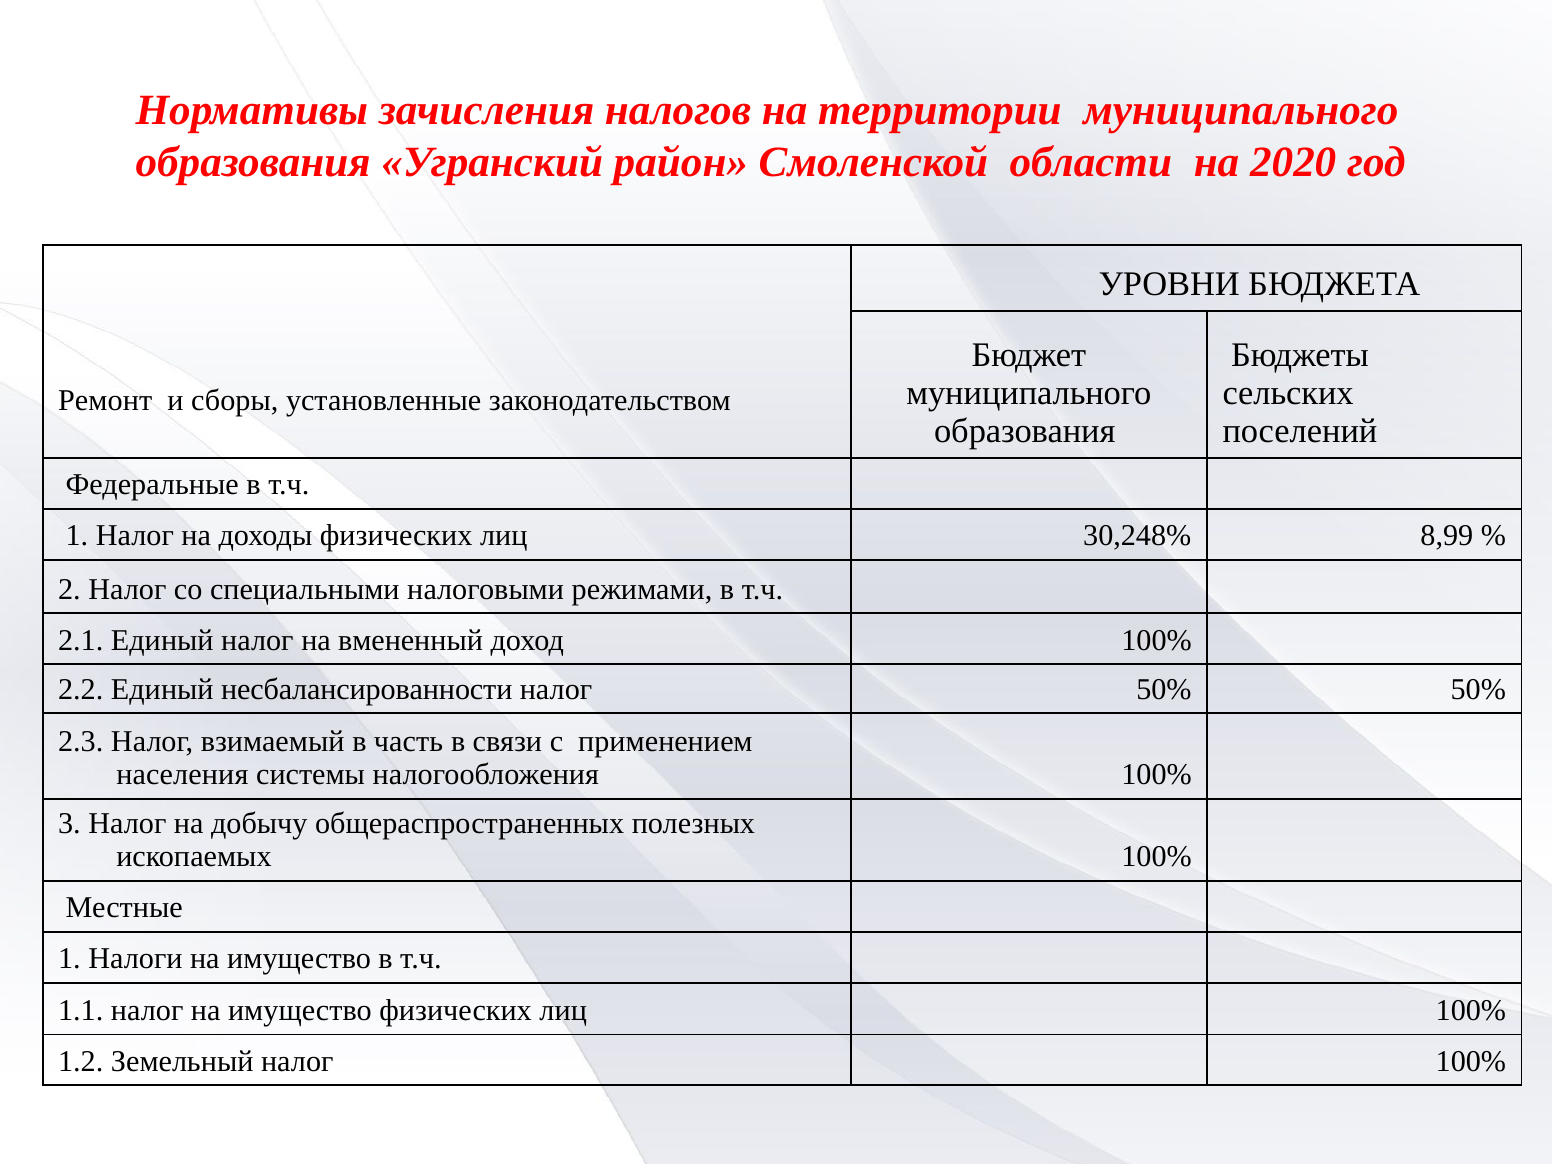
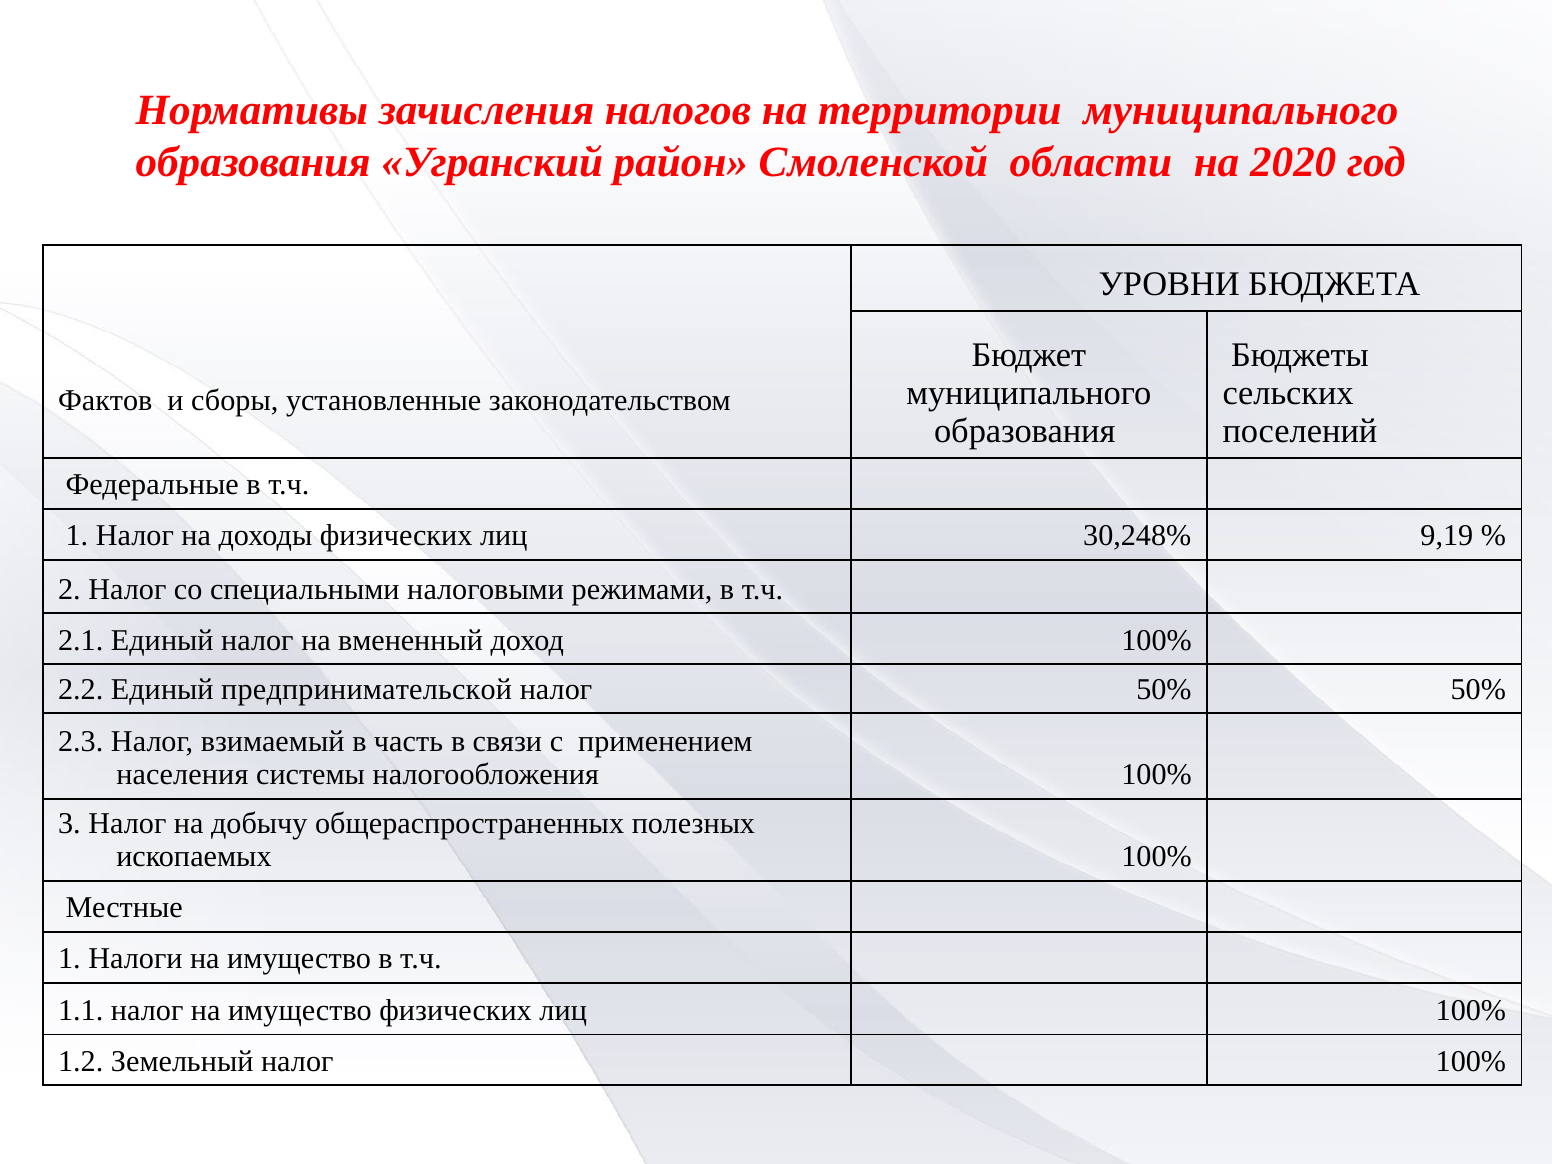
Ремонт: Ремонт -> Фактов (105, 400)
8,99: 8,99 -> 9,19 (1447, 536)
несбалансированности: несбалансированности -> предпринимательской (367, 689)
